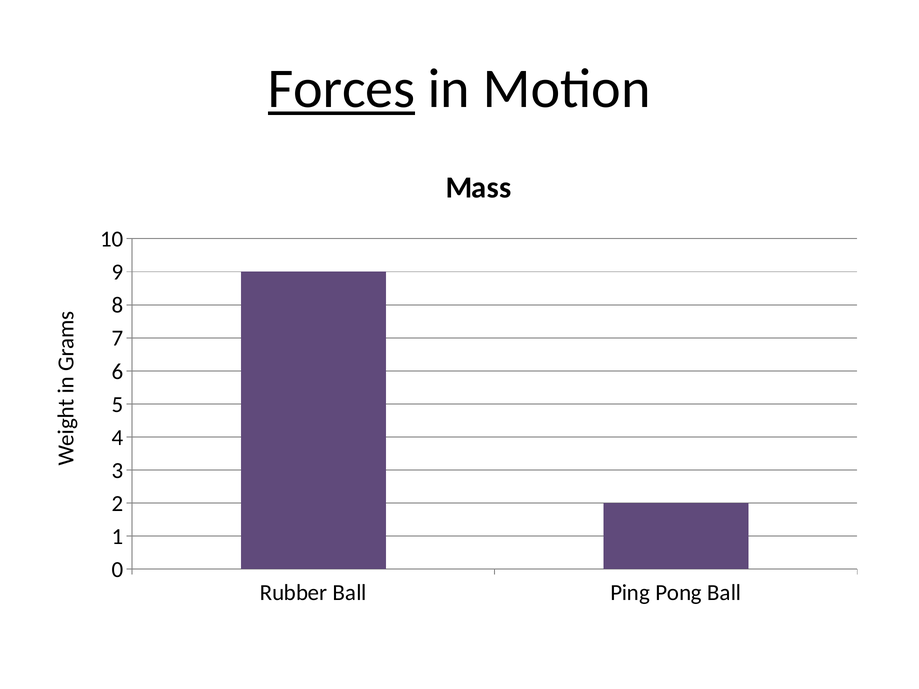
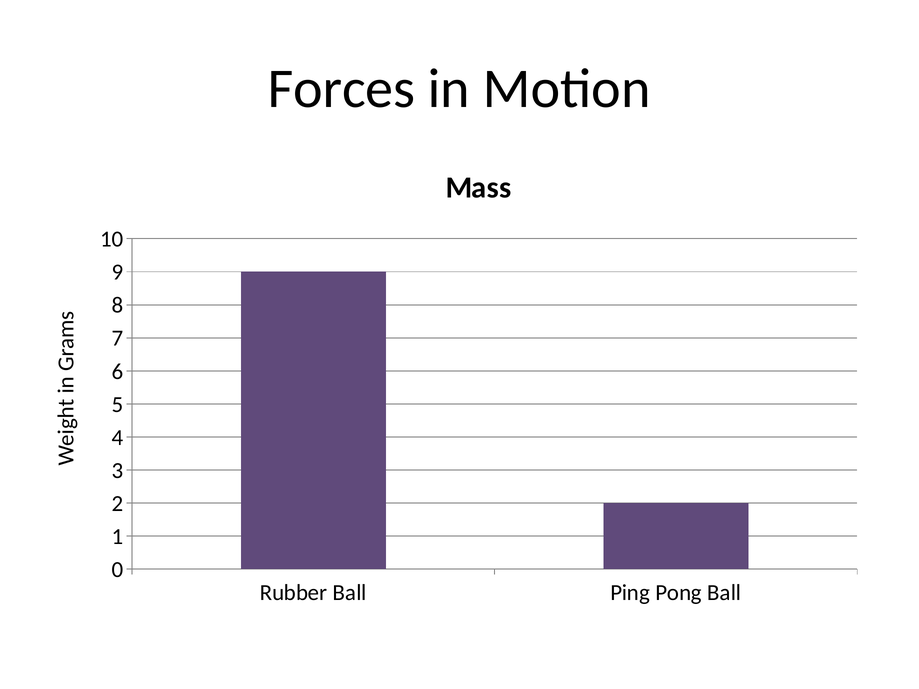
Forces underline: present -> none (341, 89)
